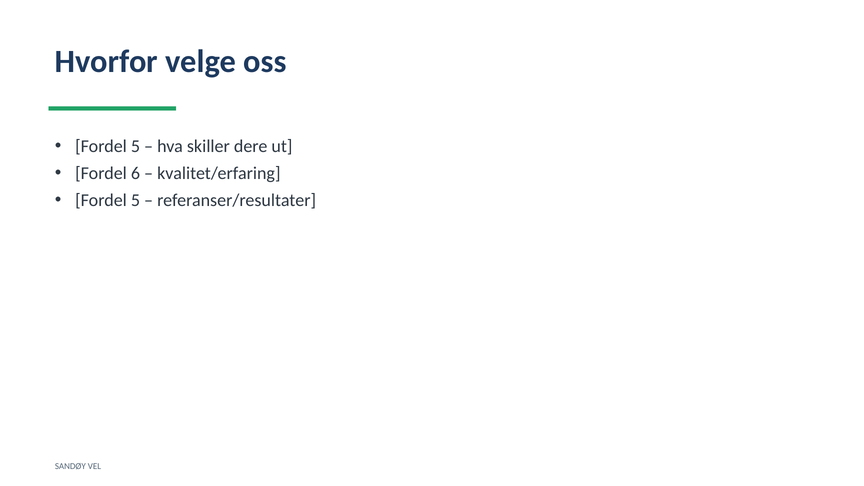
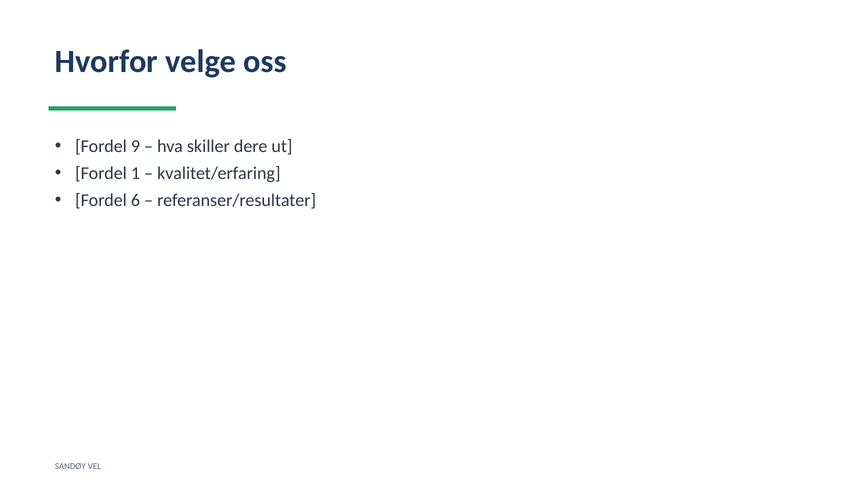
5: 5 -> 9 (135, 146)
6: 6 -> 1 (135, 173)
5: 5 -> 6 (135, 200)
